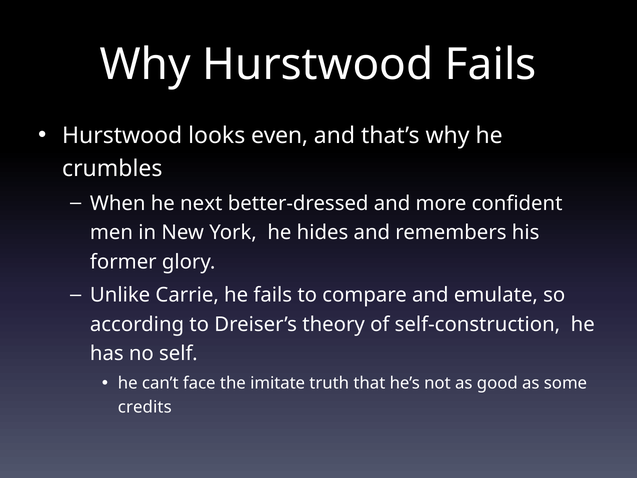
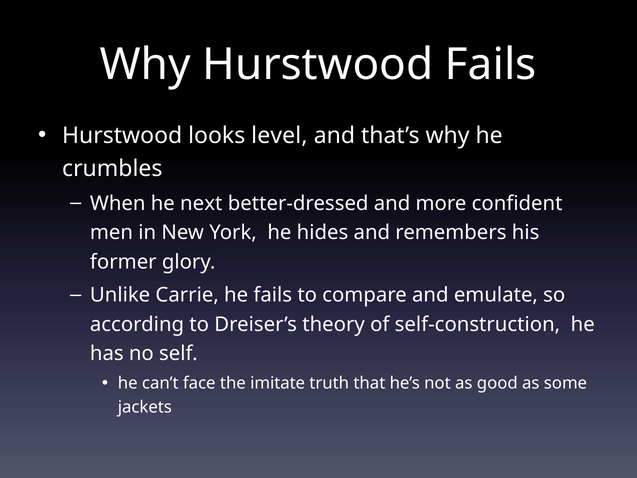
even: even -> level (279, 136)
credits: credits -> jackets (145, 407)
